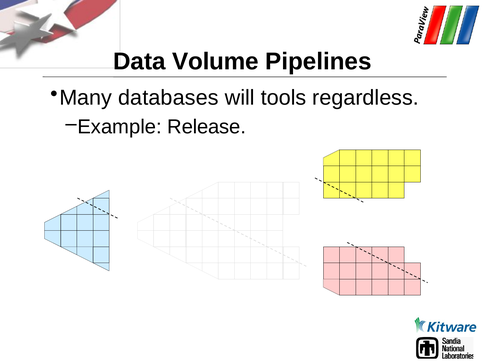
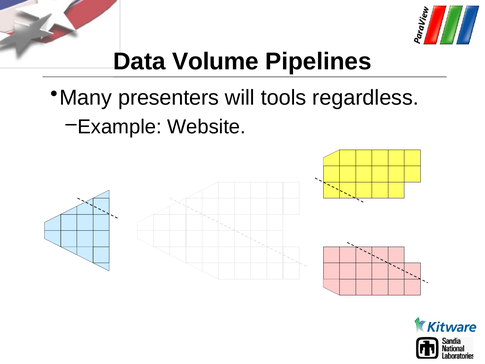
databases: databases -> presenters (169, 98)
Release: Release -> Website (207, 127)
